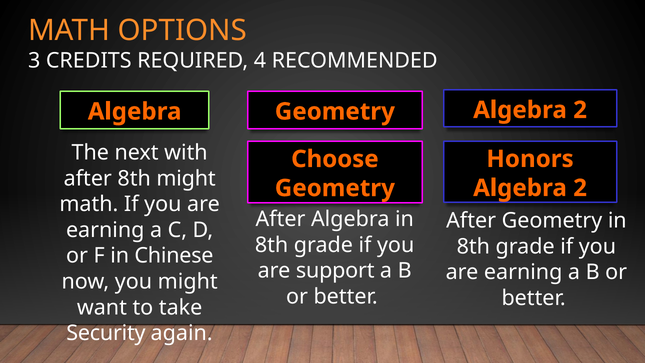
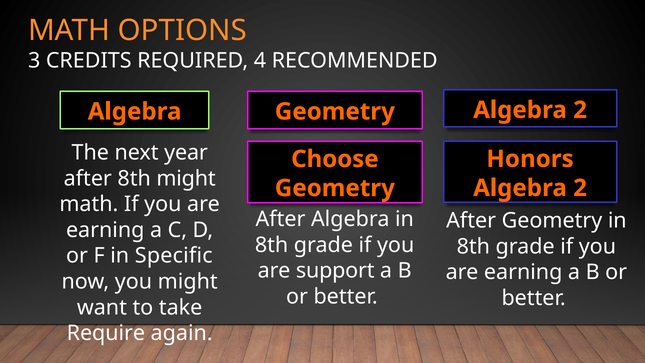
with: with -> year (186, 153)
Chinese: Chinese -> Specific (174, 256)
Security: Security -> Require (106, 333)
